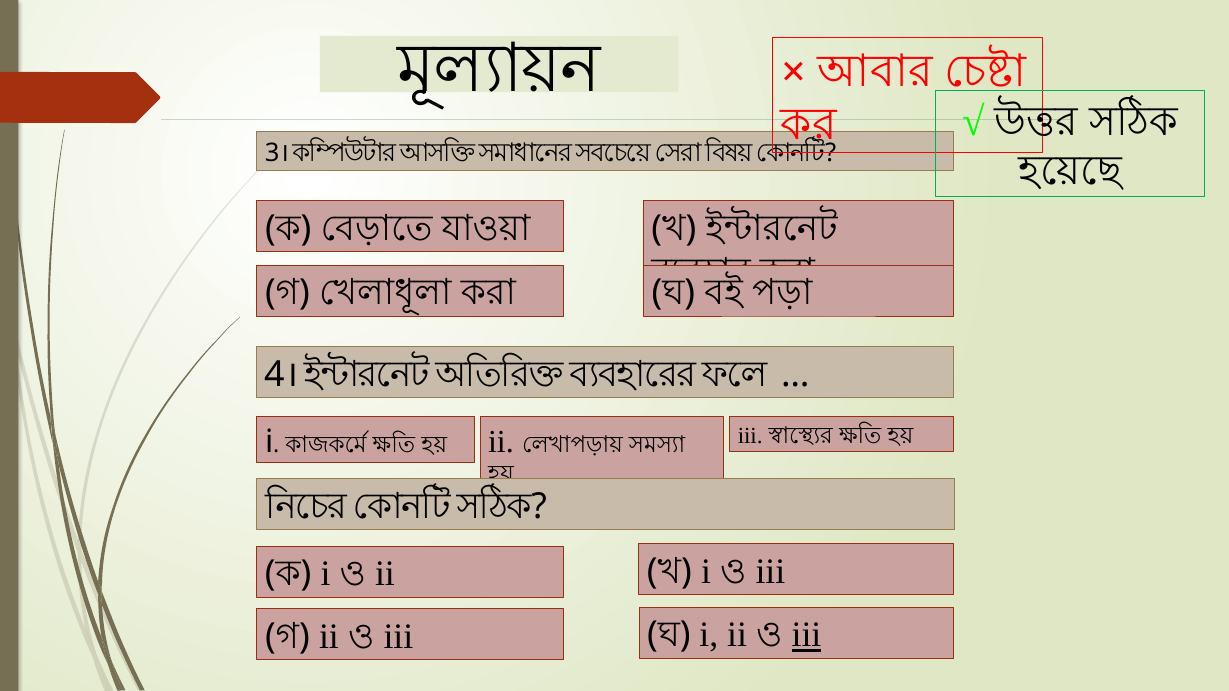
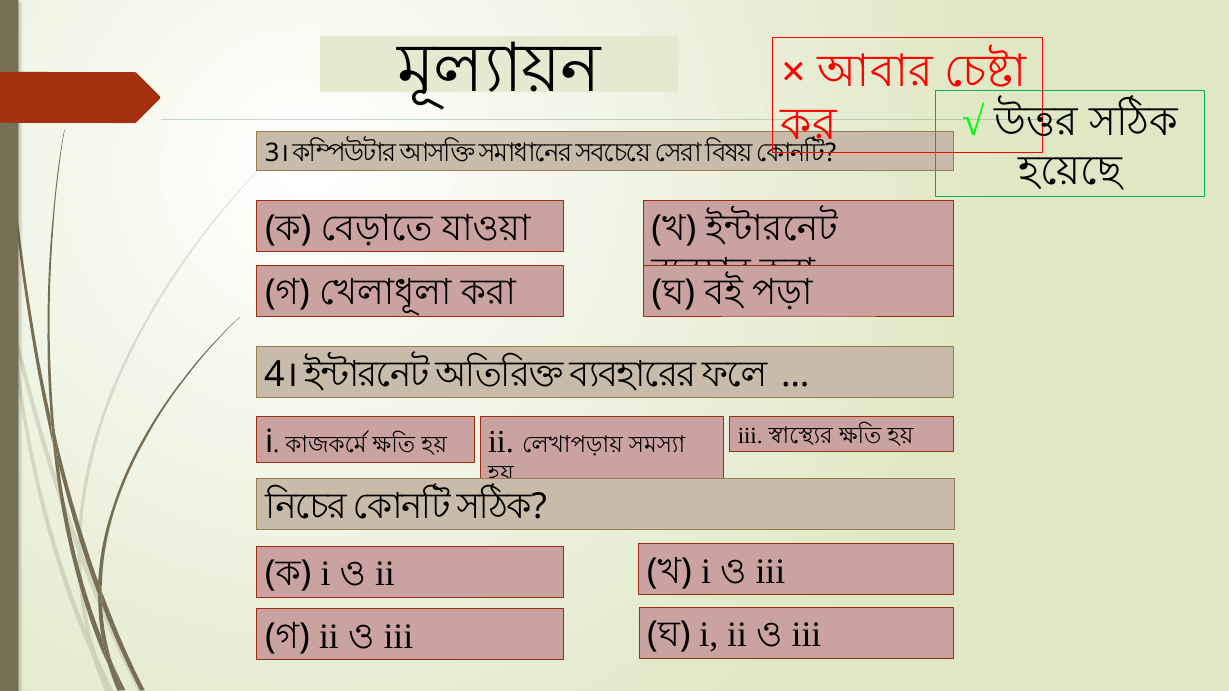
iii underline: present -> none (807, 635)
